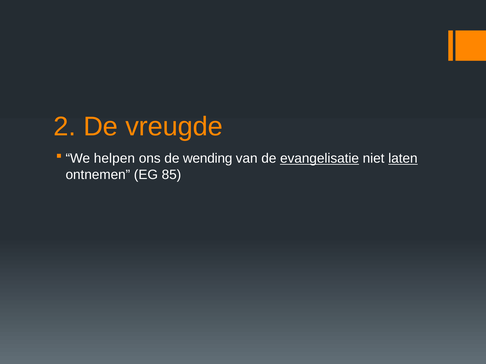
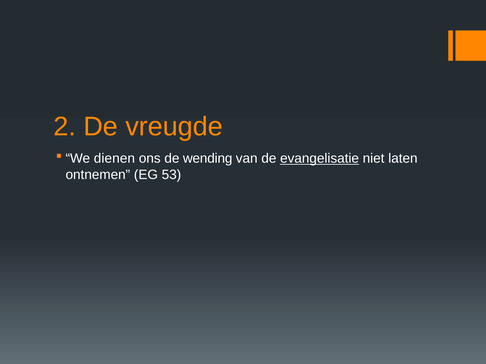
helpen: helpen -> dienen (114, 159)
laten underline: present -> none (403, 159)
85: 85 -> 53 (171, 175)
